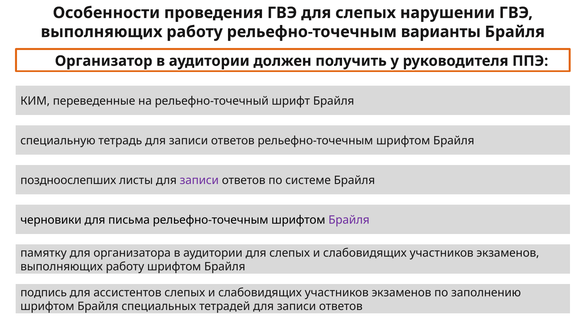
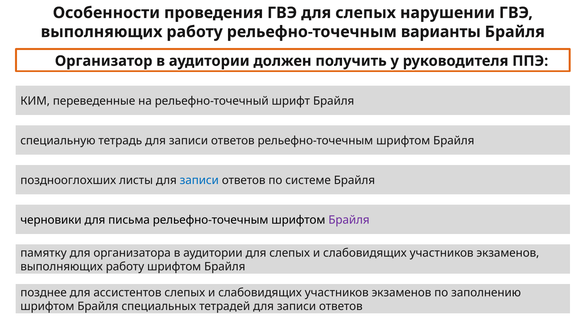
поздноослепших: поздноослепших -> позднооглохших (68, 180)
записи colour: purple -> blue (199, 180)
подпись: подпись -> позднее (44, 292)
